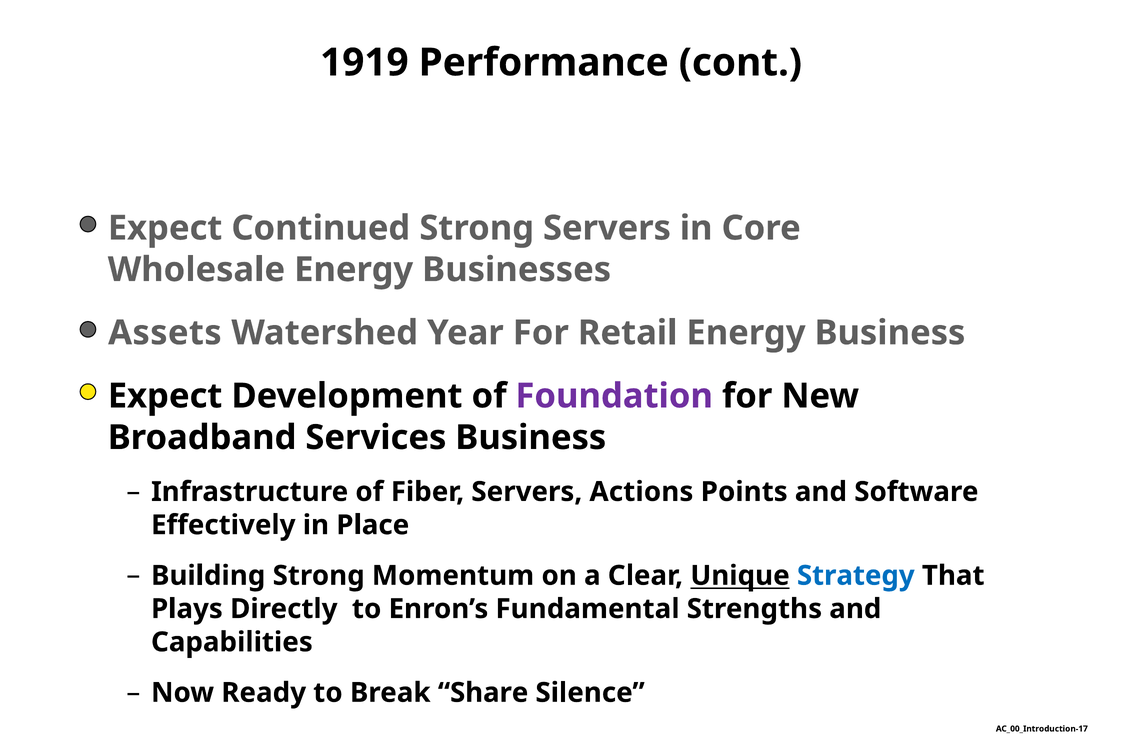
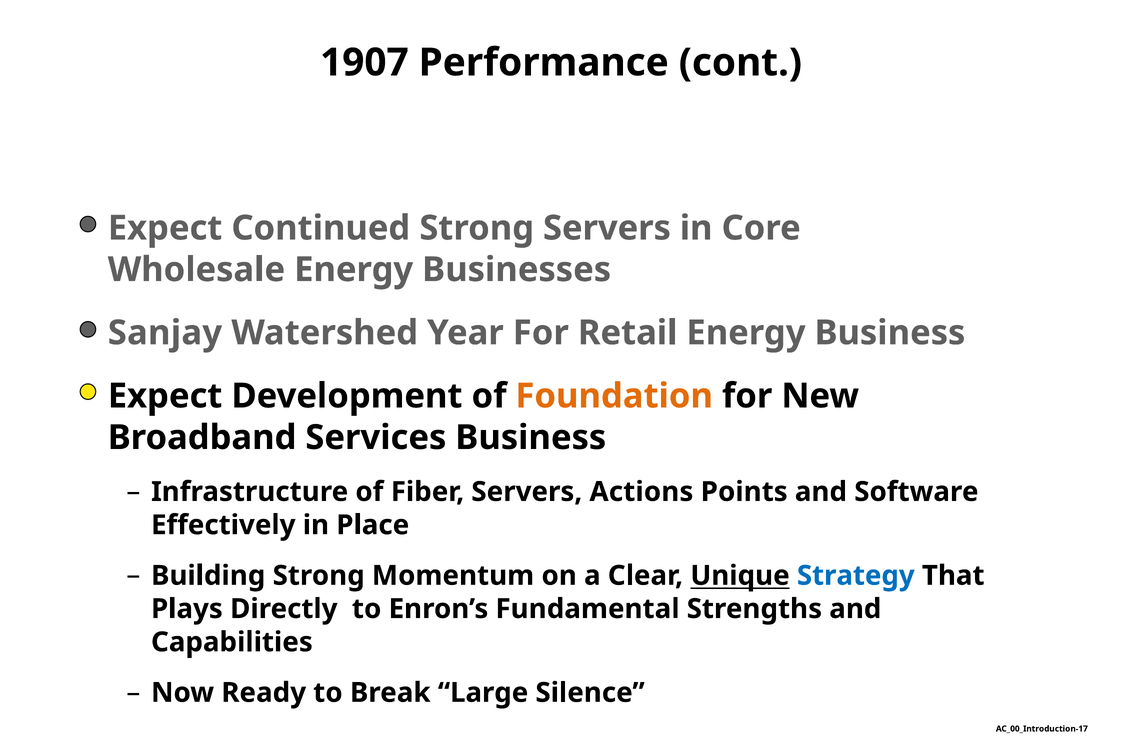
1919: 1919 -> 1907 (364, 63)
Assets: Assets -> Sanjay (165, 333)
Foundation colour: purple -> orange (614, 396)
Share: Share -> Large (483, 693)
